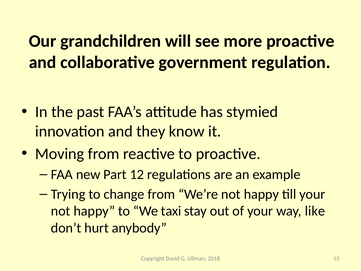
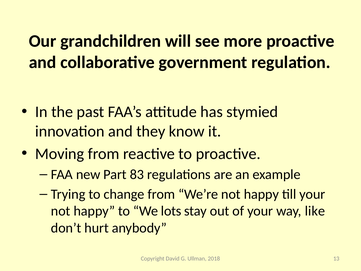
12: 12 -> 83 (137, 174)
taxi: taxi -> lots (171, 211)
